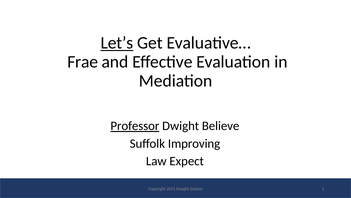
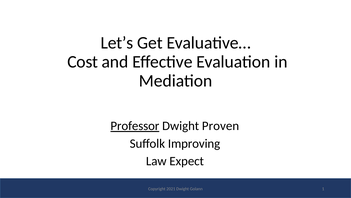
Let’s underline: present -> none (117, 43)
Frae: Frae -> Cost (83, 62)
Believe: Believe -> Proven (221, 126)
